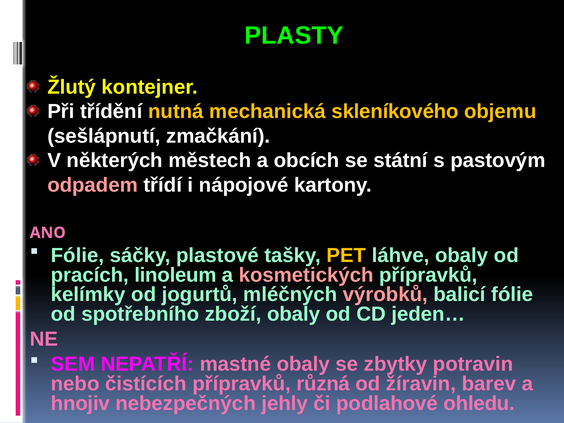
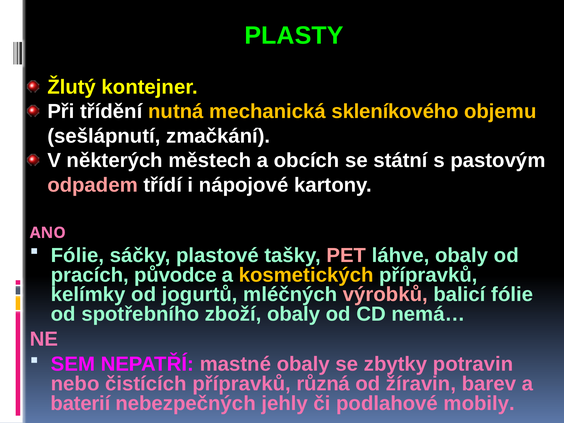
PET colour: yellow -> pink (346, 255)
linoleum: linoleum -> původce (175, 275)
kosmetických colour: pink -> yellow (306, 275)
jeden…: jeden… -> nemá… (428, 314)
hnojiv: hnojiv -> baterií (80, 403)
ohledu: ohledu -> mobily (479, 403)
